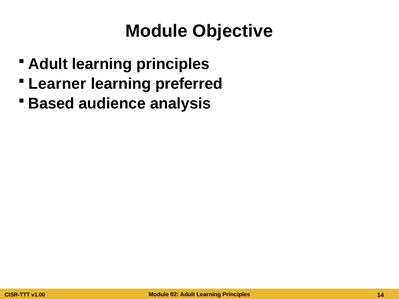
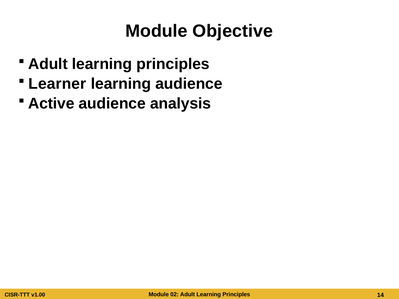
learning preferred: preferred -> audience (189, 84)
Based: Based -> Active (51, 104)
